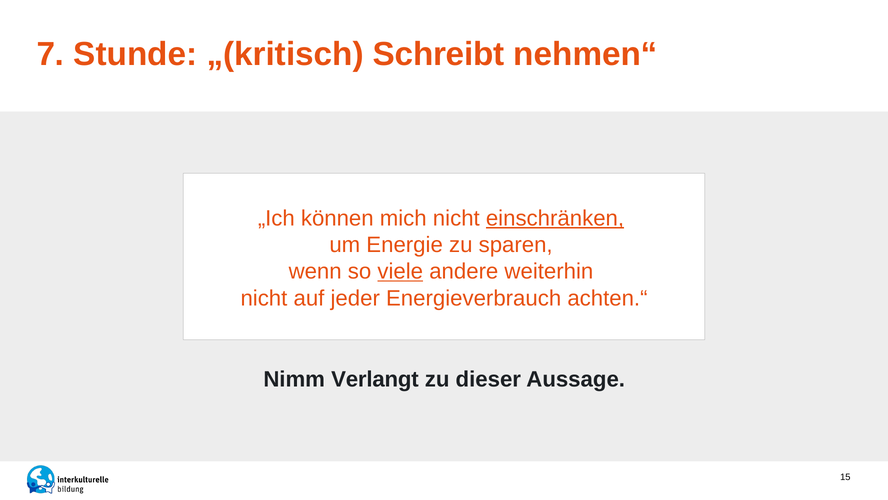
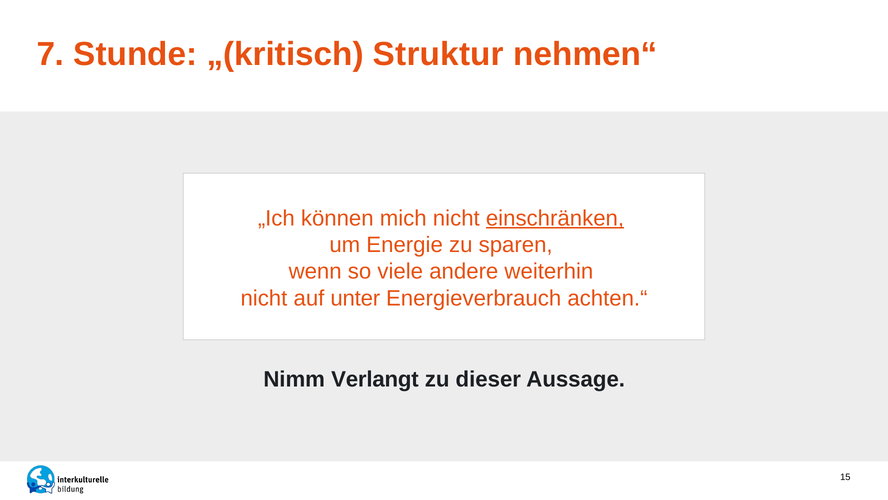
Schreibt: Schreibt -> Struktur (438, 54)
viele underline: present -> none (400, 271)
jeder: jeder -> unter (355, 298)
